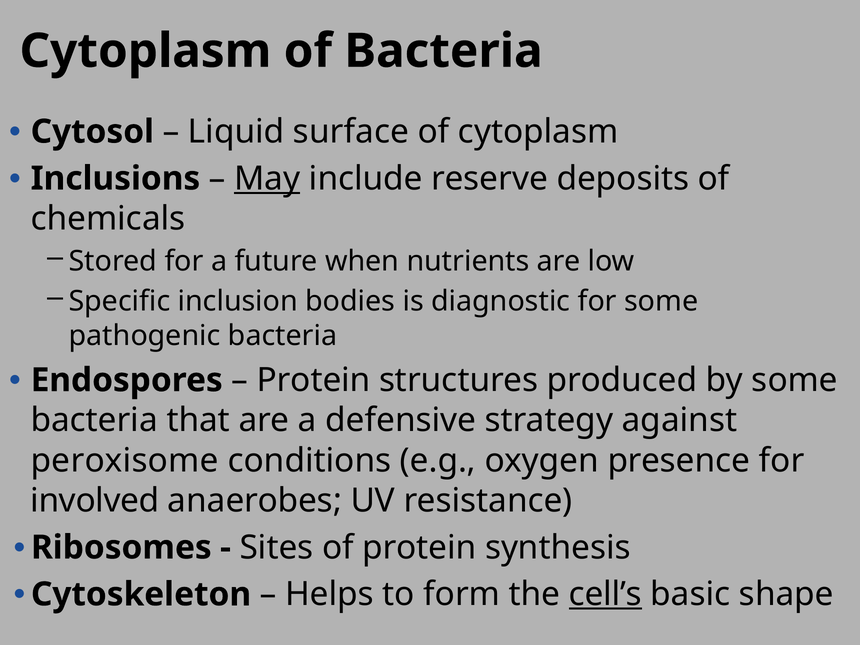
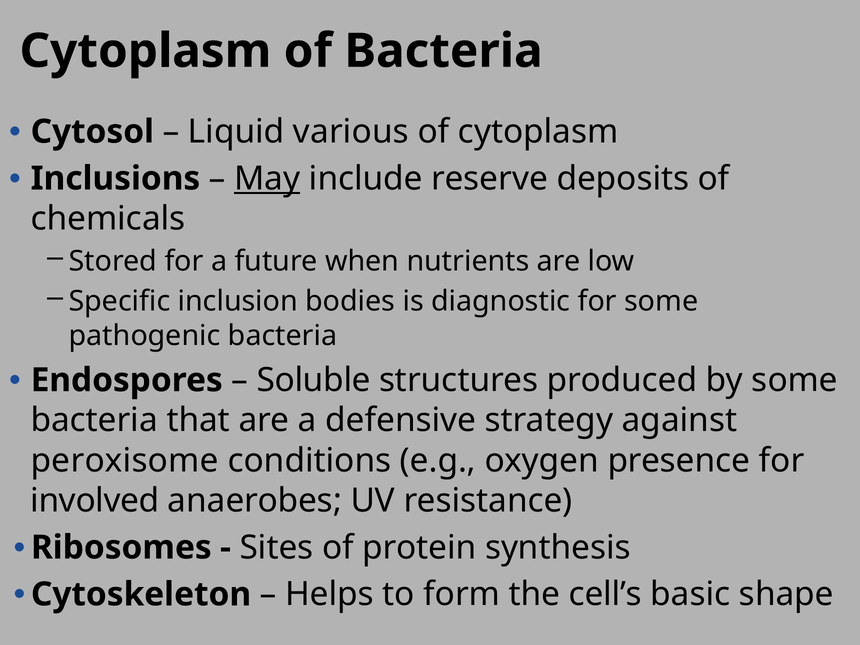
surface: surface -> various (351, 132)
Protein: Protein -> Soluble (314, 380)
cell’s underline: present -> none (605, 594)
